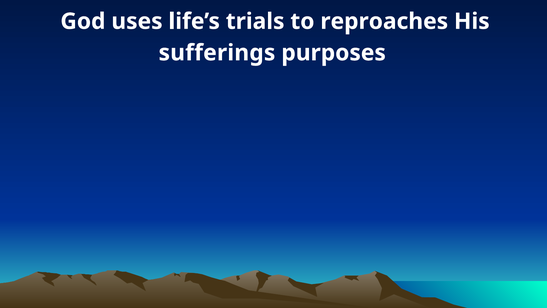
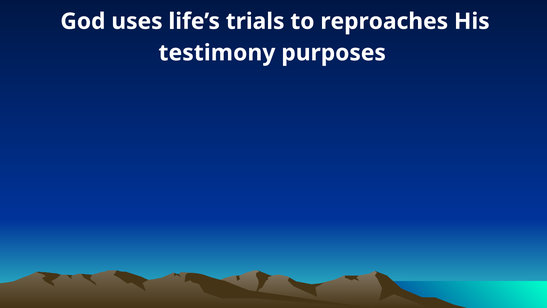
sufferings: sufferings -> testimony (217, 53)
